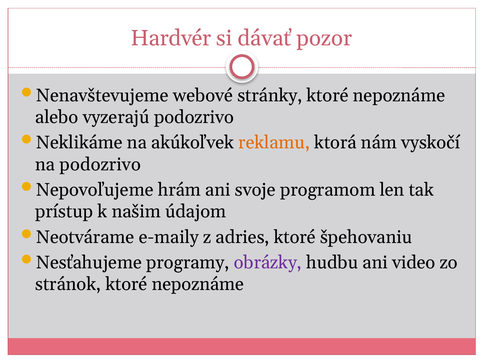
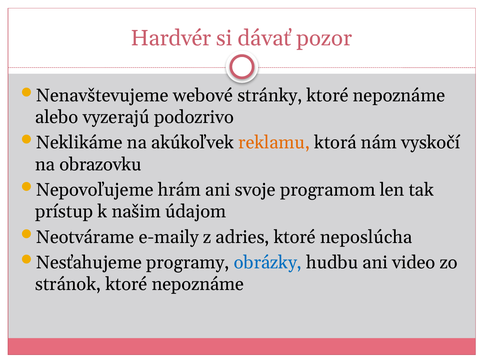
na podozrivo: podozrivo -> obrazovku (100, 164)
špehovaniu: špehovaniu -> neposlúcha (366, 237)
obrázky colour: purple -> blue (268, 263)
